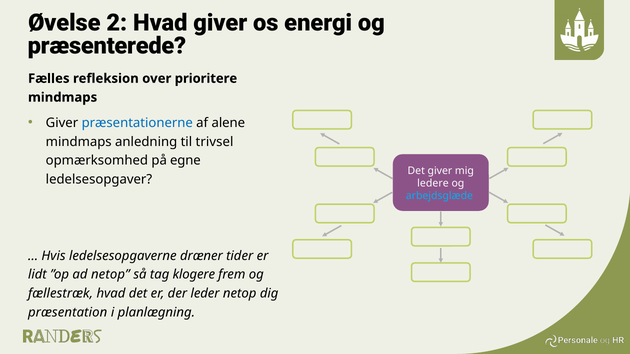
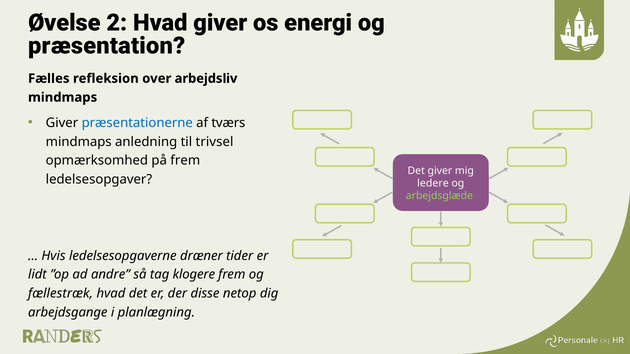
præsenterede: præsenterede -> præsentation (107, 46)
prioritere: prioritere -> arbejdsliv (206, 79)
alene: alene -> tværs (228, 123)
på egne: egne -> frem (185, 161)
arbejdsglæde colour: light blue -> light green (439, 196)
ad netop: netop -> andre (110, 275)
leder: leder -> disse (205, 294)
præsentation: præsentation -> arbejdsgange (68, 313)
